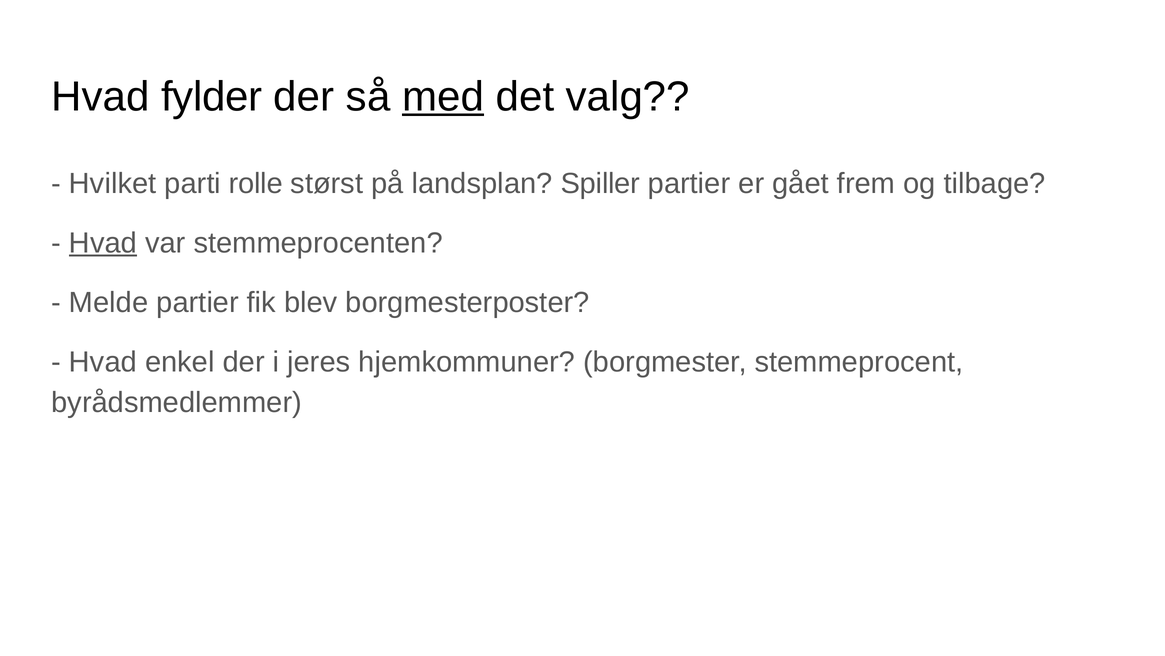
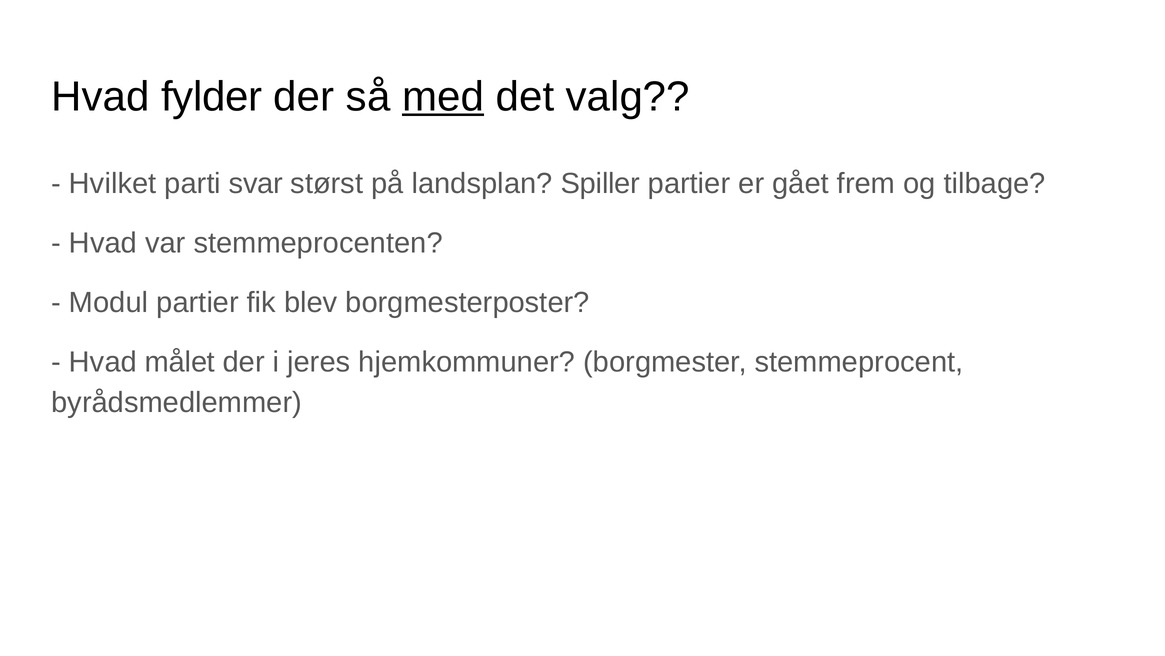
rolle: rolle -> svar (256, 183)
Hvad underline: present -> none (103, 243)
Melde: Melde -> Modul (109, 302)
enkel: enkel -> målet (180, 362)
